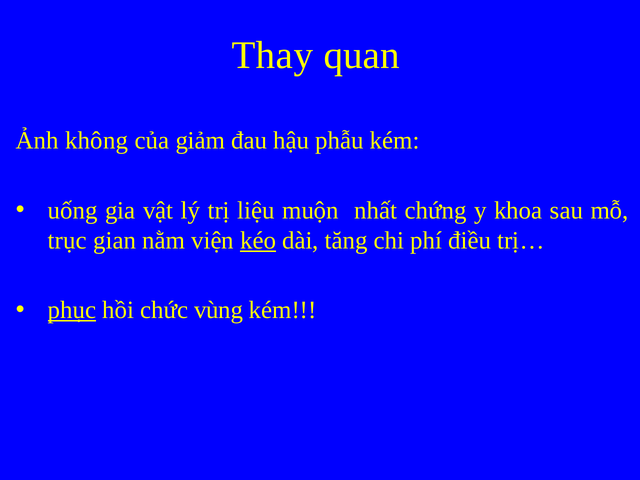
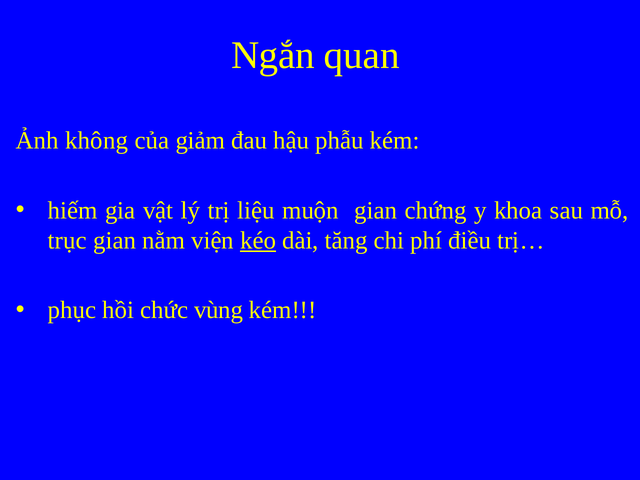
Thay: Thay -> Ngắn (273, 55)
uống: uống -> hiếm (73, 211)
nhất: nhất -> gian (376, 211)
phục underline: present -> none (72, 310)
